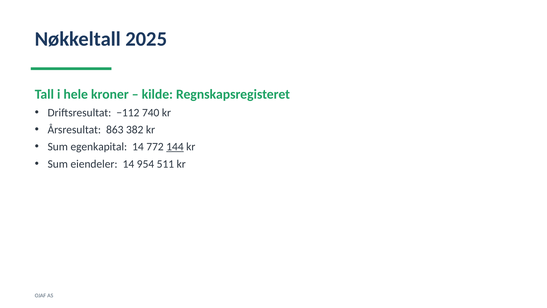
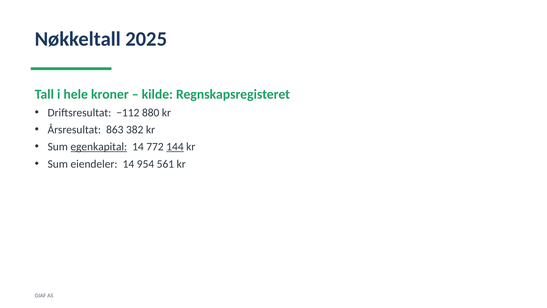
740: 740 -> 880 (151, 112)
egenkapital underline: none -> present (99, 147)
511: 511 -> 561 (165, 164)
